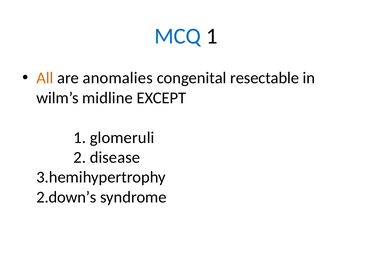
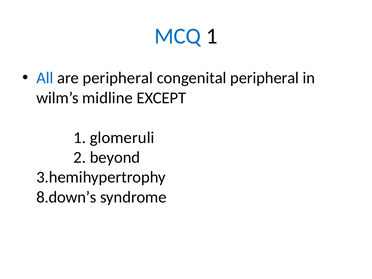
All colour: orange -> blue (45, 78)
are anomalies: anomalies -> peripheral (118, 78)
congenital resectable: resectable -> peripheral (265, 78)
disease: disease -> beyond (115, 157)
2.down’s: 2.down’s -> 8.down’s (66, 197)
